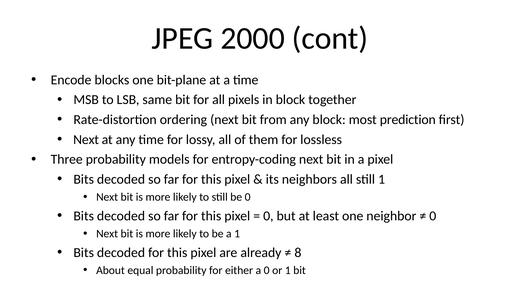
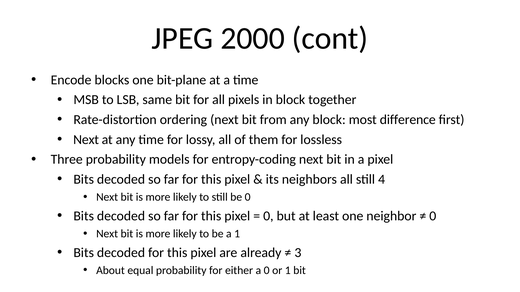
prediction: prediction -> difference (408, 120)
still 1: 1 -> 4 (382, 180)
8: 8 -> 3 (298, 253)
